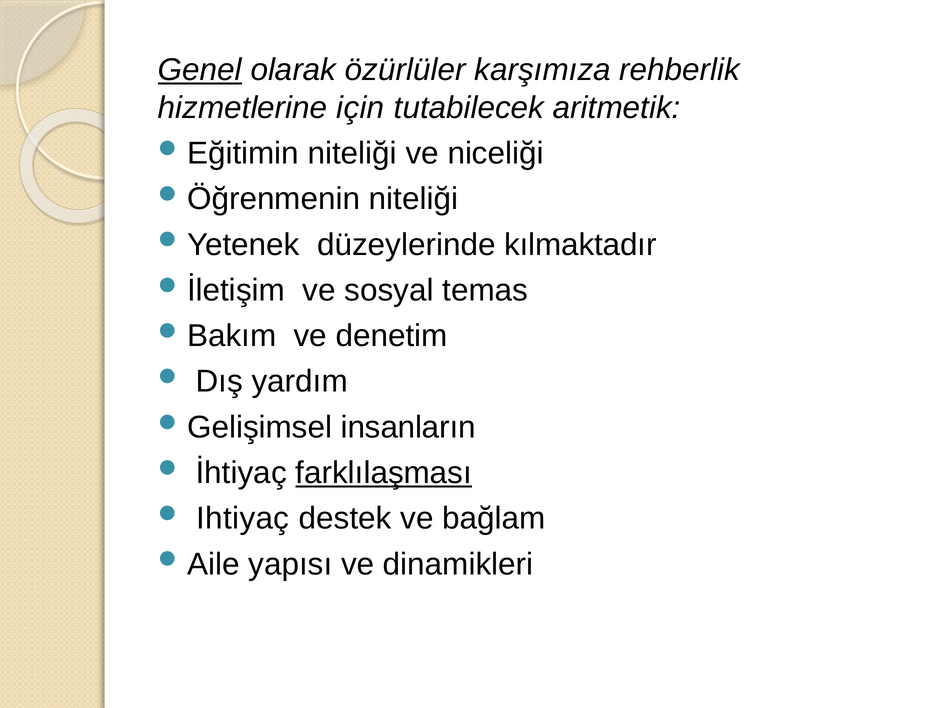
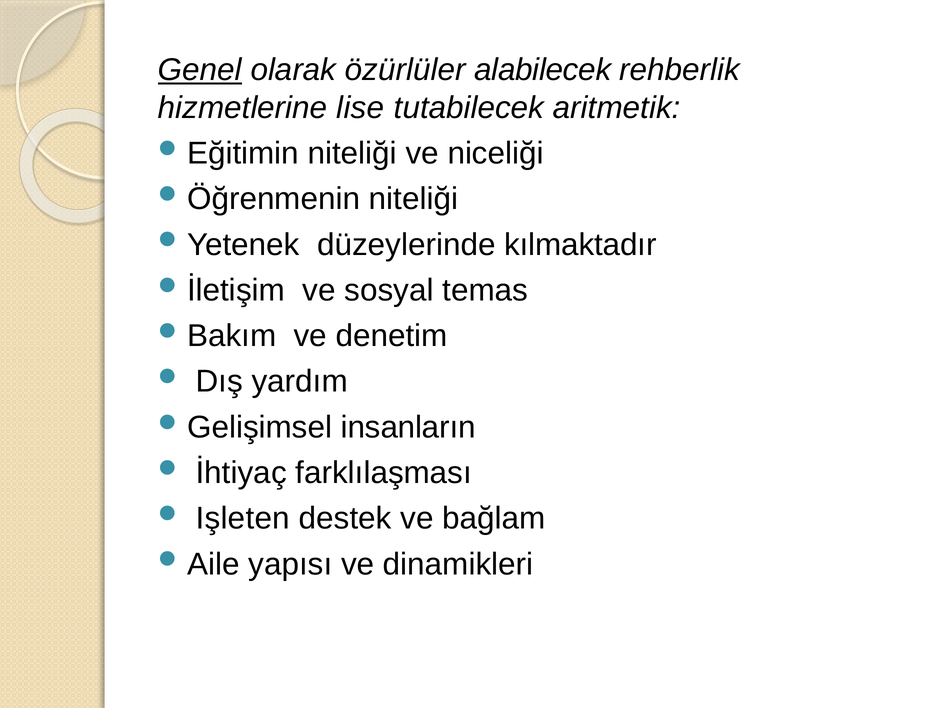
karşımıza: karşımıza -> alabilecek (543, 70)
için: için -> lise (360, 108)
farklılaşması underline: present -> none (384, 473)
Ihtiyaç: Ihtiyaç -> Işleten (243, 519)
